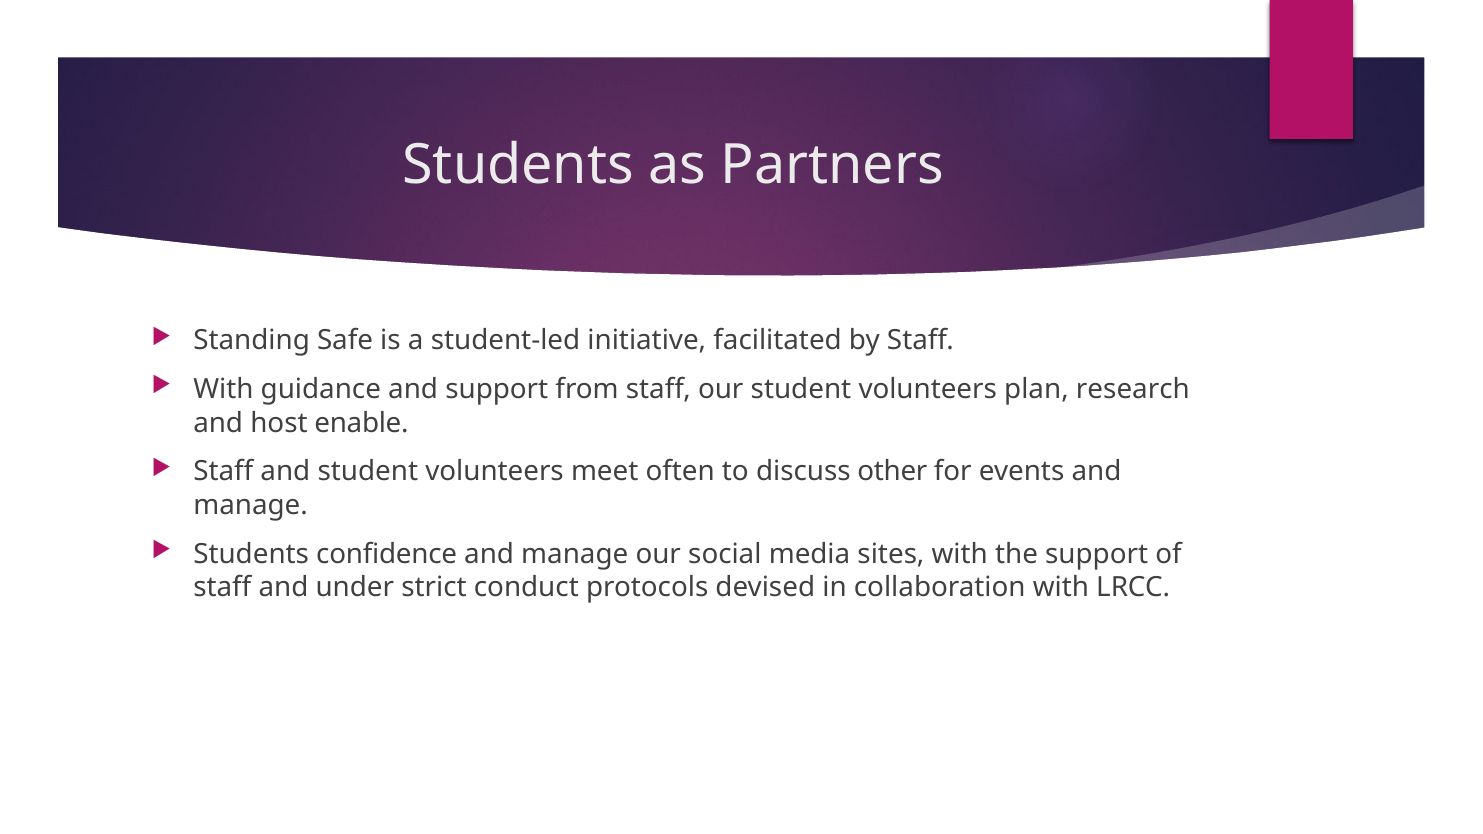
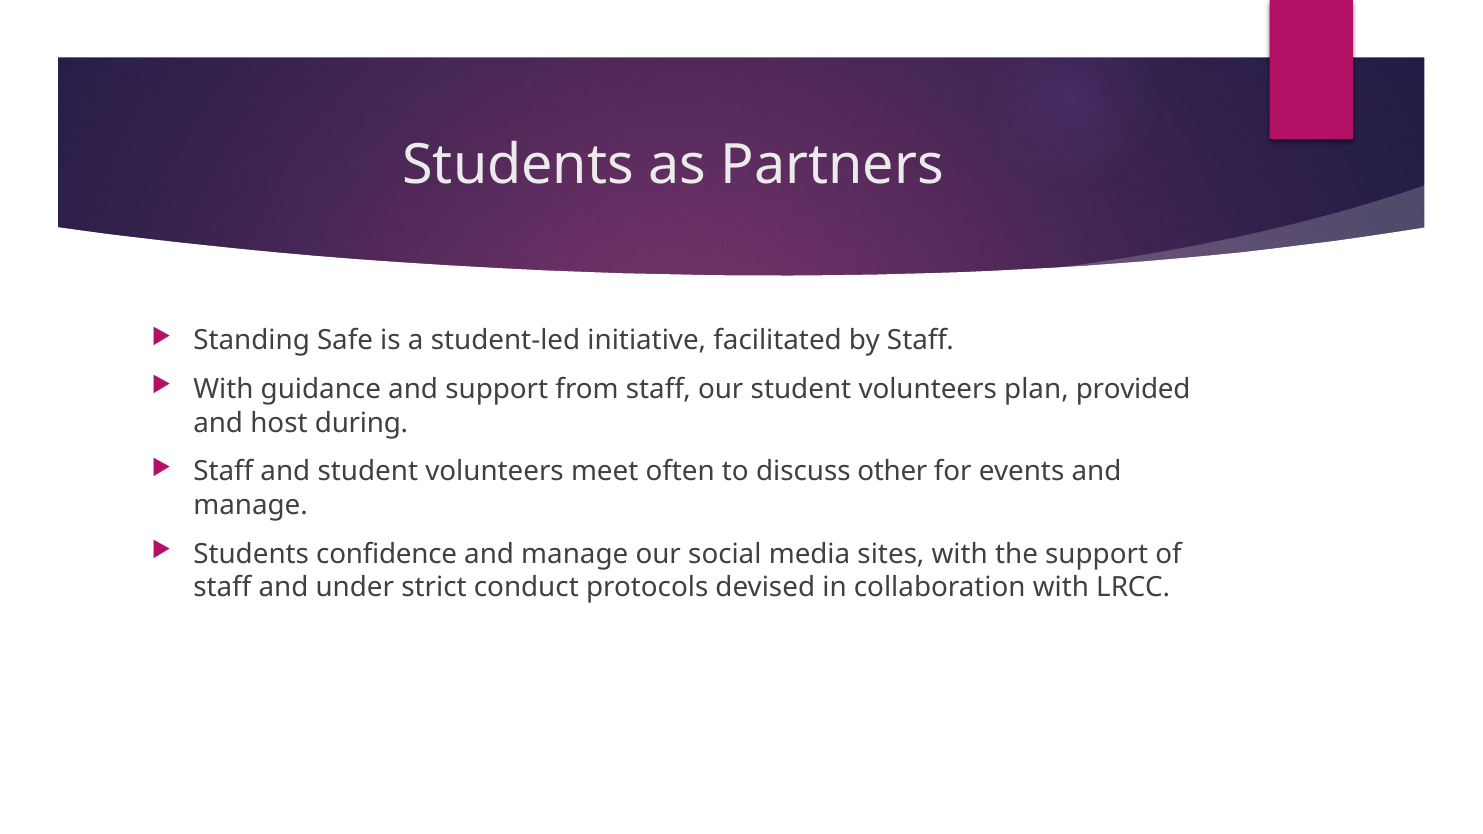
research: research -> provided (1133, 390)
enable: enable -> during (361, 423)
